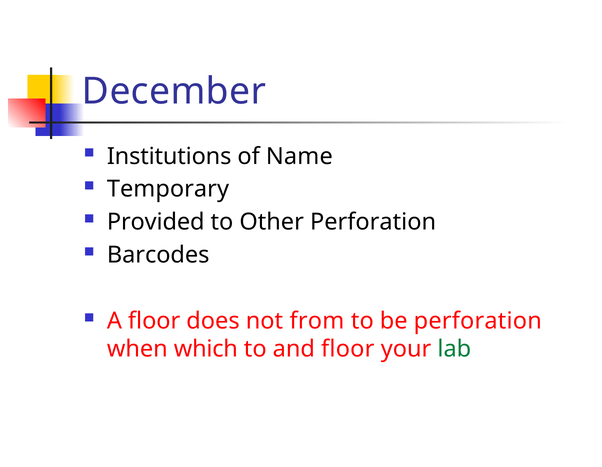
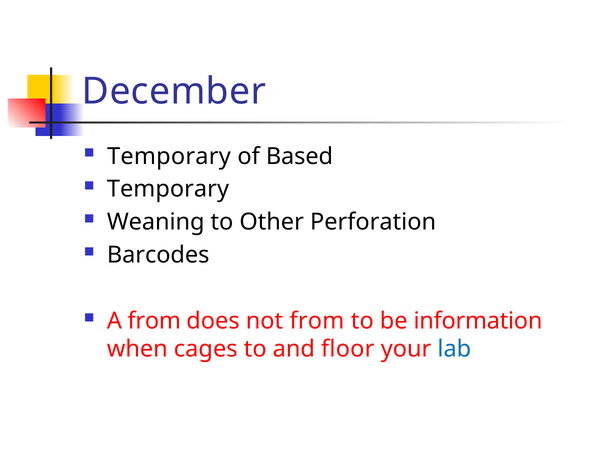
Institutions: Institutions -> Temporary (169, 156)
Name: Name -> Based (299, 156)
Provided: Provided -> Weaning (156, 222)
A floor: floor -> from (154, 321)
be perforation: perforation -> information (478, 321)
which: which -> cages (206, 350)
lab colour: green -> blue (454, 350)
